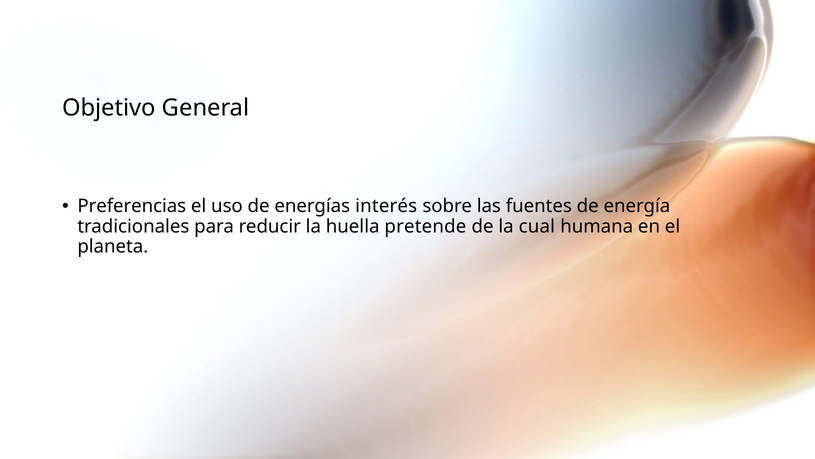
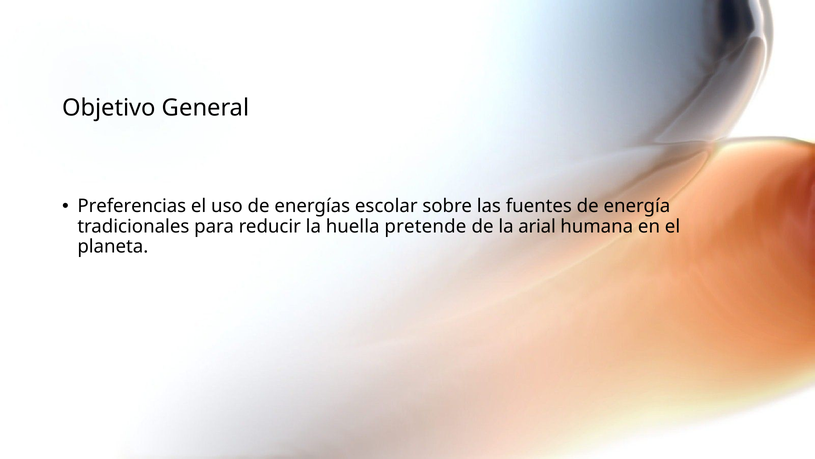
interés: interés -> escolar (386, 206)
cual: cual -> arial (537, 226)
